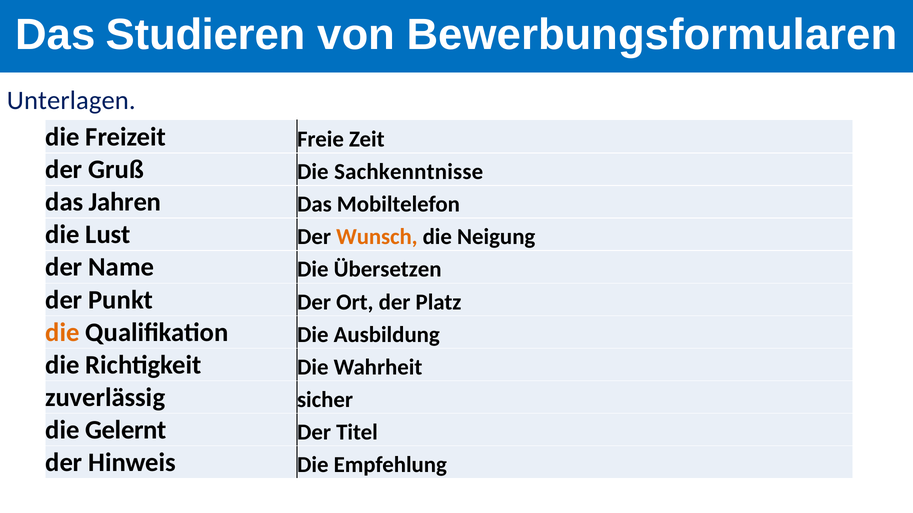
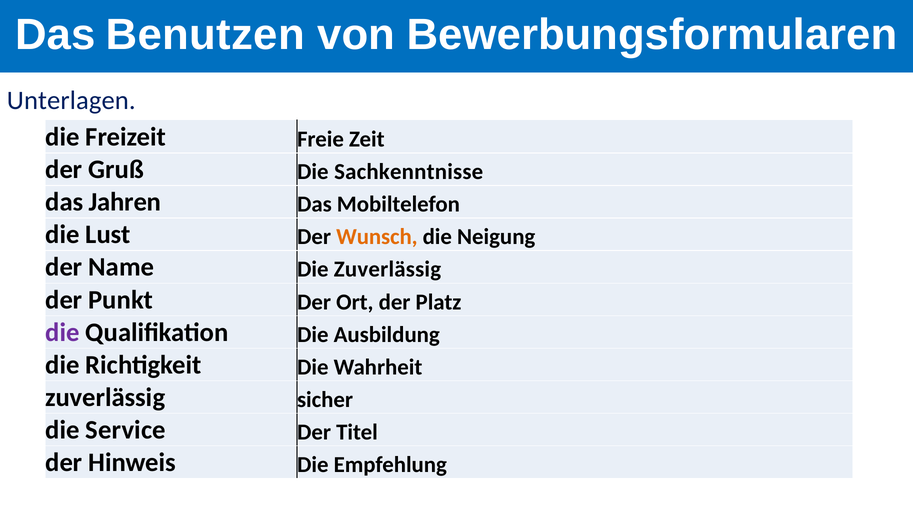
Studieren: Studieren -> Benutzen (205, 35)
Die Übersetzen: Übersetzen -> Zuverlässig (387, 270)
die colour: orange -> purple (62, 333)
Gelernt: Gelernt -> Service (126, 430)
